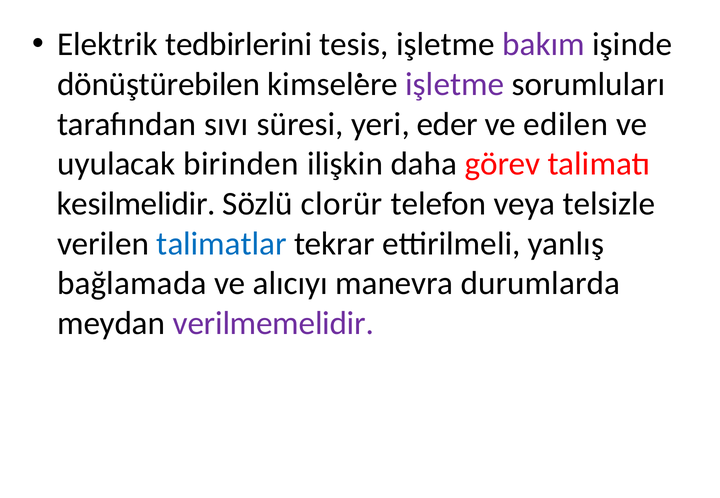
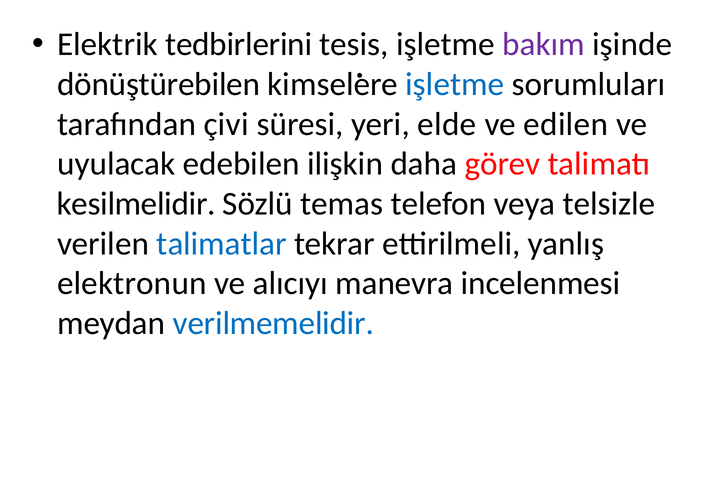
işletme colour: purple -> blue (455, 84)
sıvı: sıvı -> çivi (226, 124)
eder: eder -> elde (447, 124)
birinden: birinden -> edebilen (241, 164)
clorür: clorür -> temas (342, 204)
bağlamada: bağlamada -> elektronun (132, 284)
durumlarda: durumlarda -> incelenmesi (540, 284)
verilmemelidir colour: purple -> blue (273, 324)
